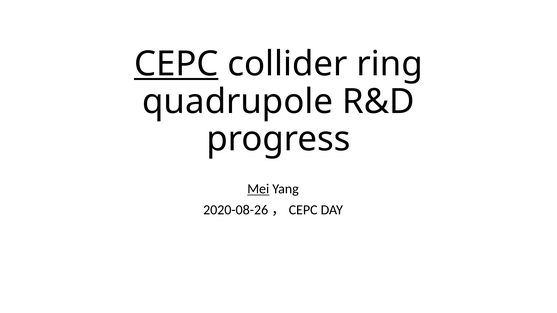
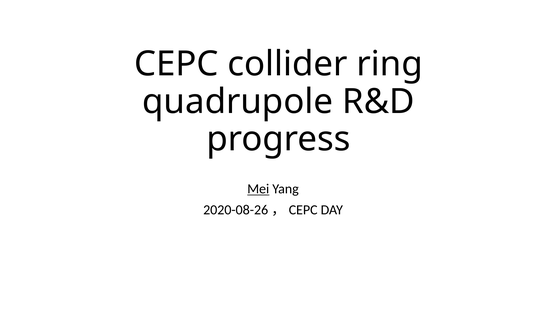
CEPC underline: present -> none (176, 64)
